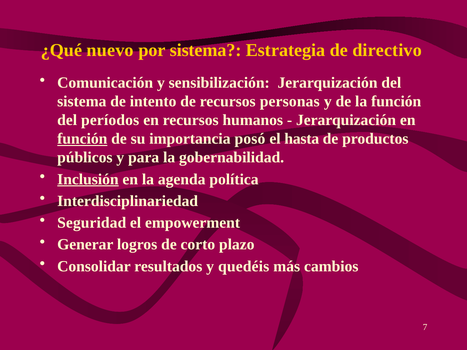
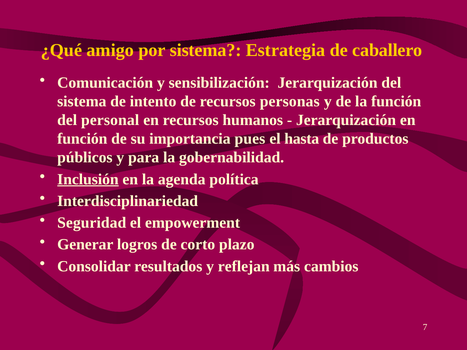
nuevo: nuevo -> amigo (110, 50)
directivo: directivo -> caballero (387, 50)
períodos: períodos -> personal (110, 120)
función underline: present -> none (82, 139)
posó: posó -> pues (250, 139)
quedéis: quedéis -> reflejan (244, 266)
